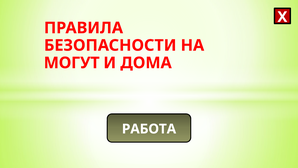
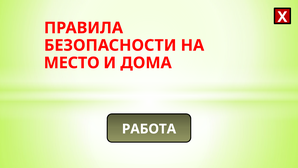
МОГУТ: МОГУТ -> МЕСТО (72, 63)
